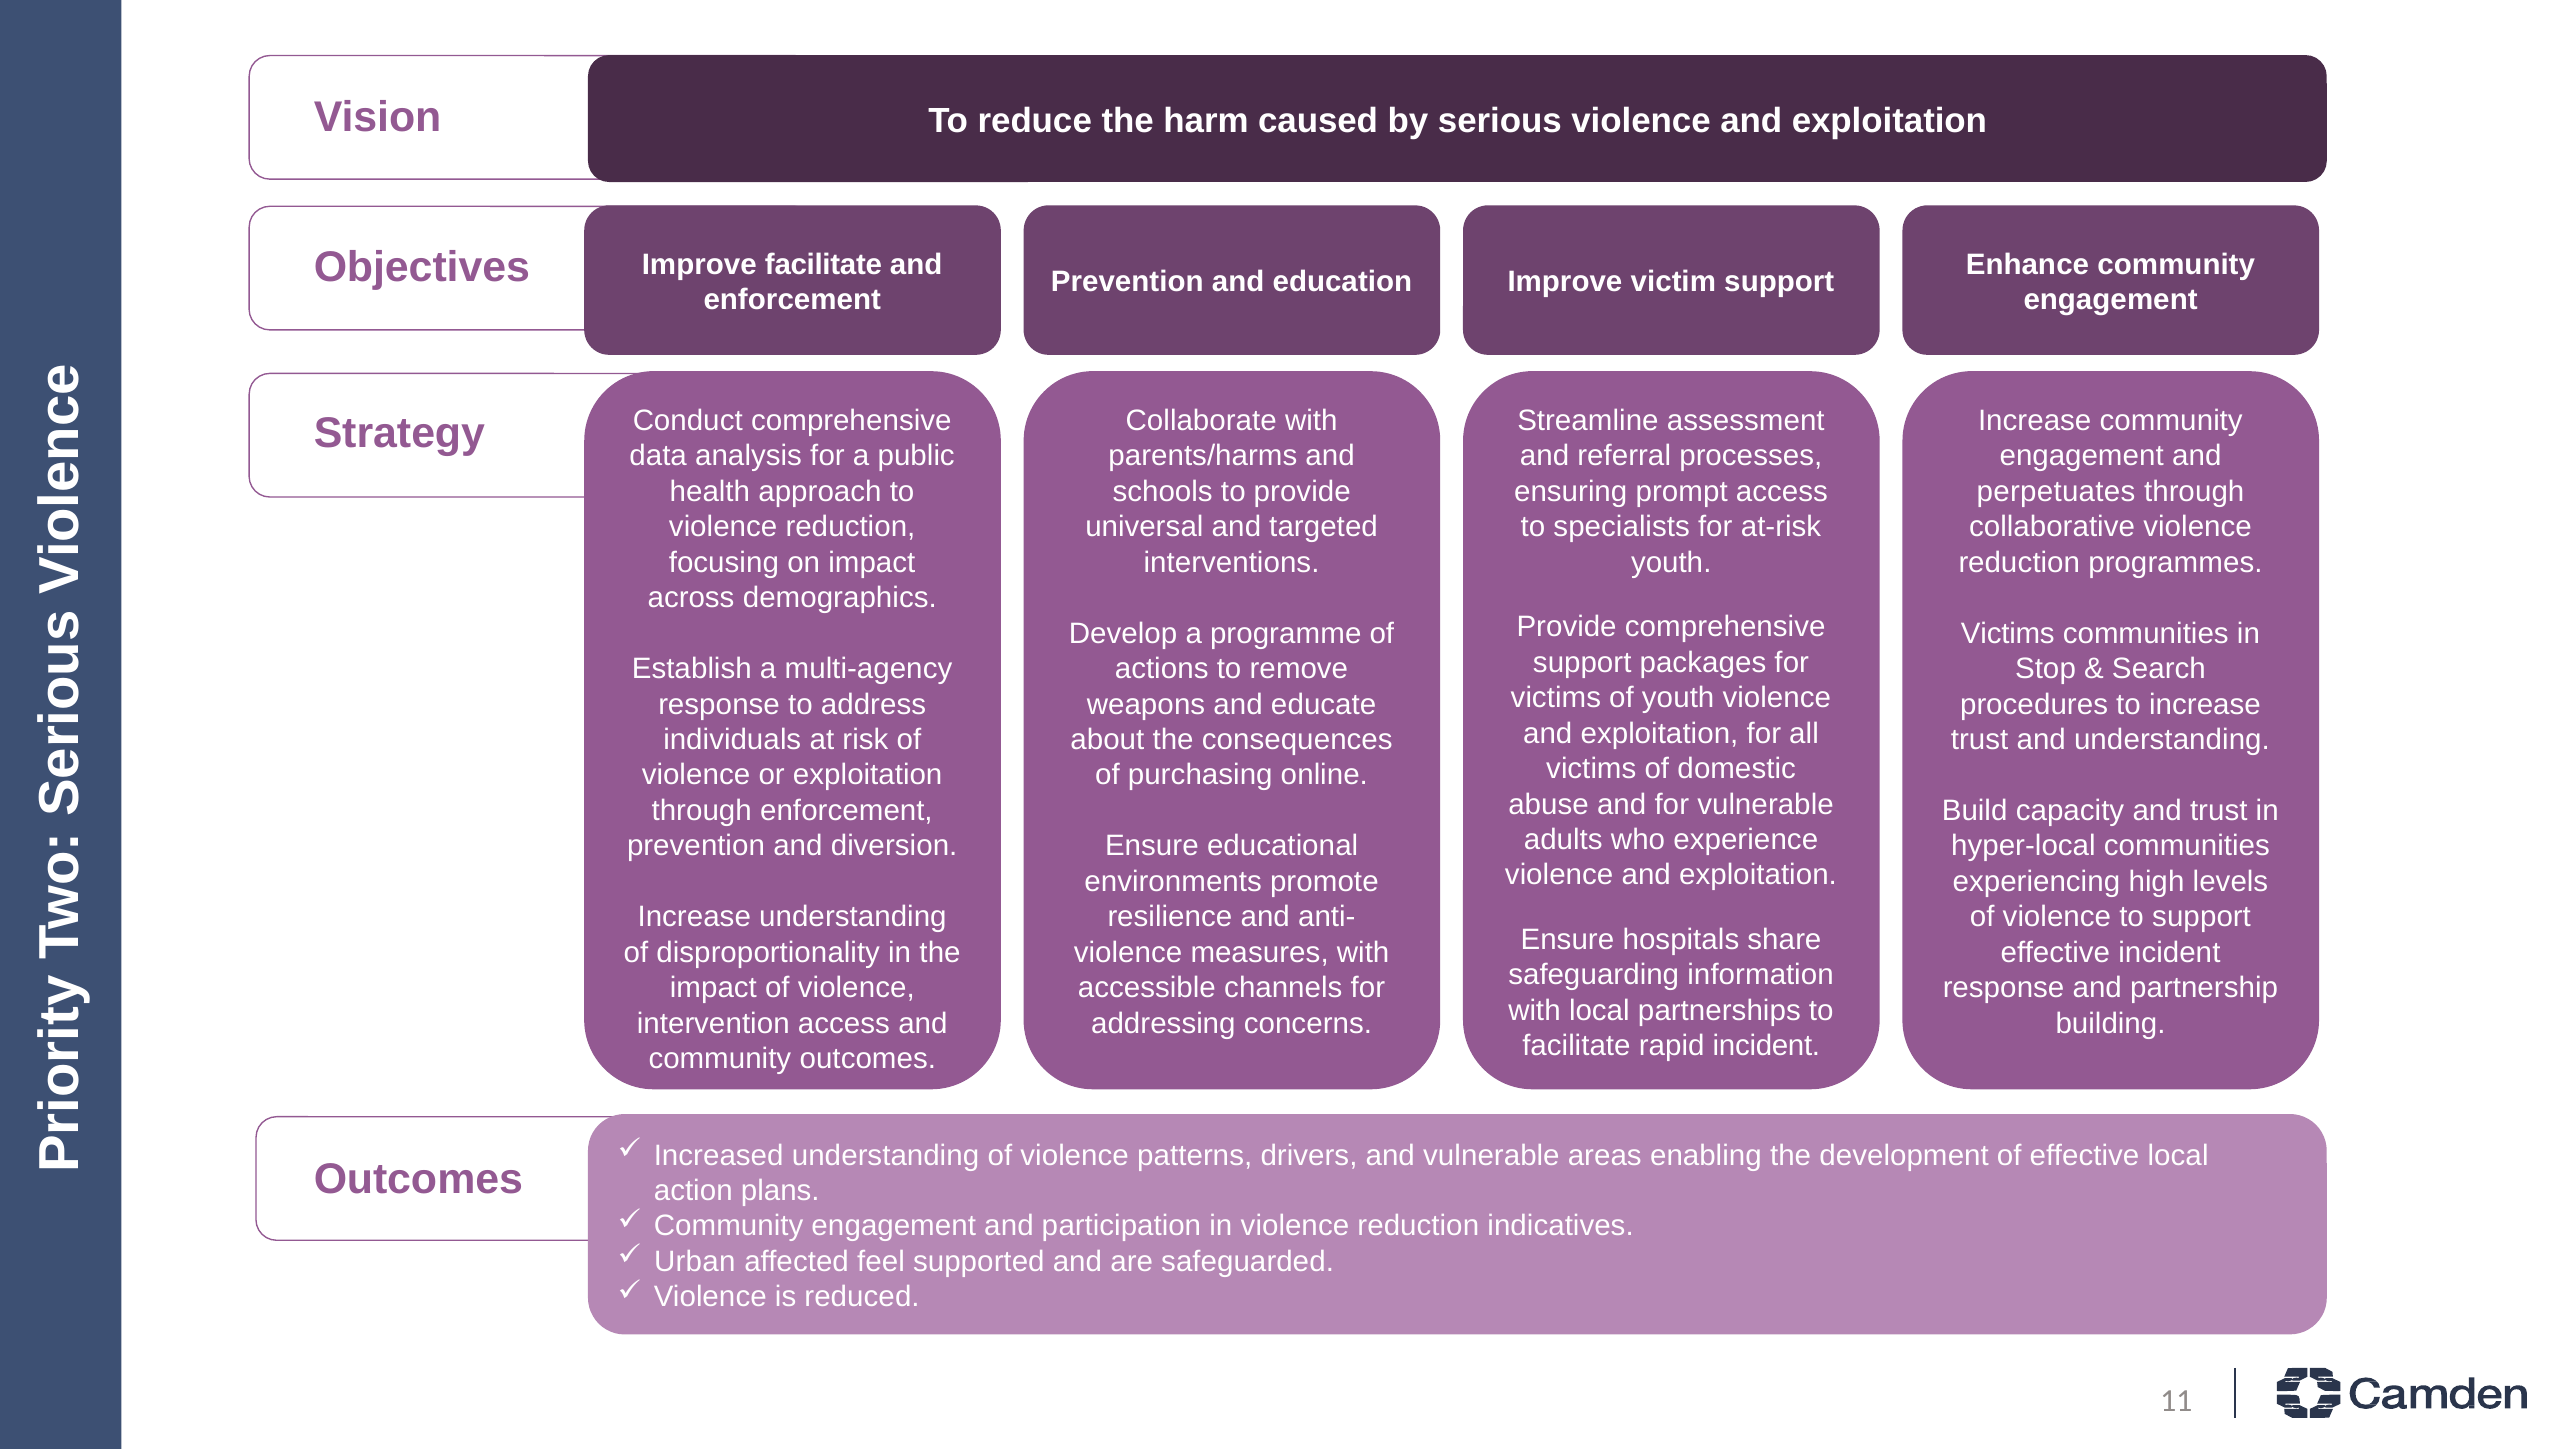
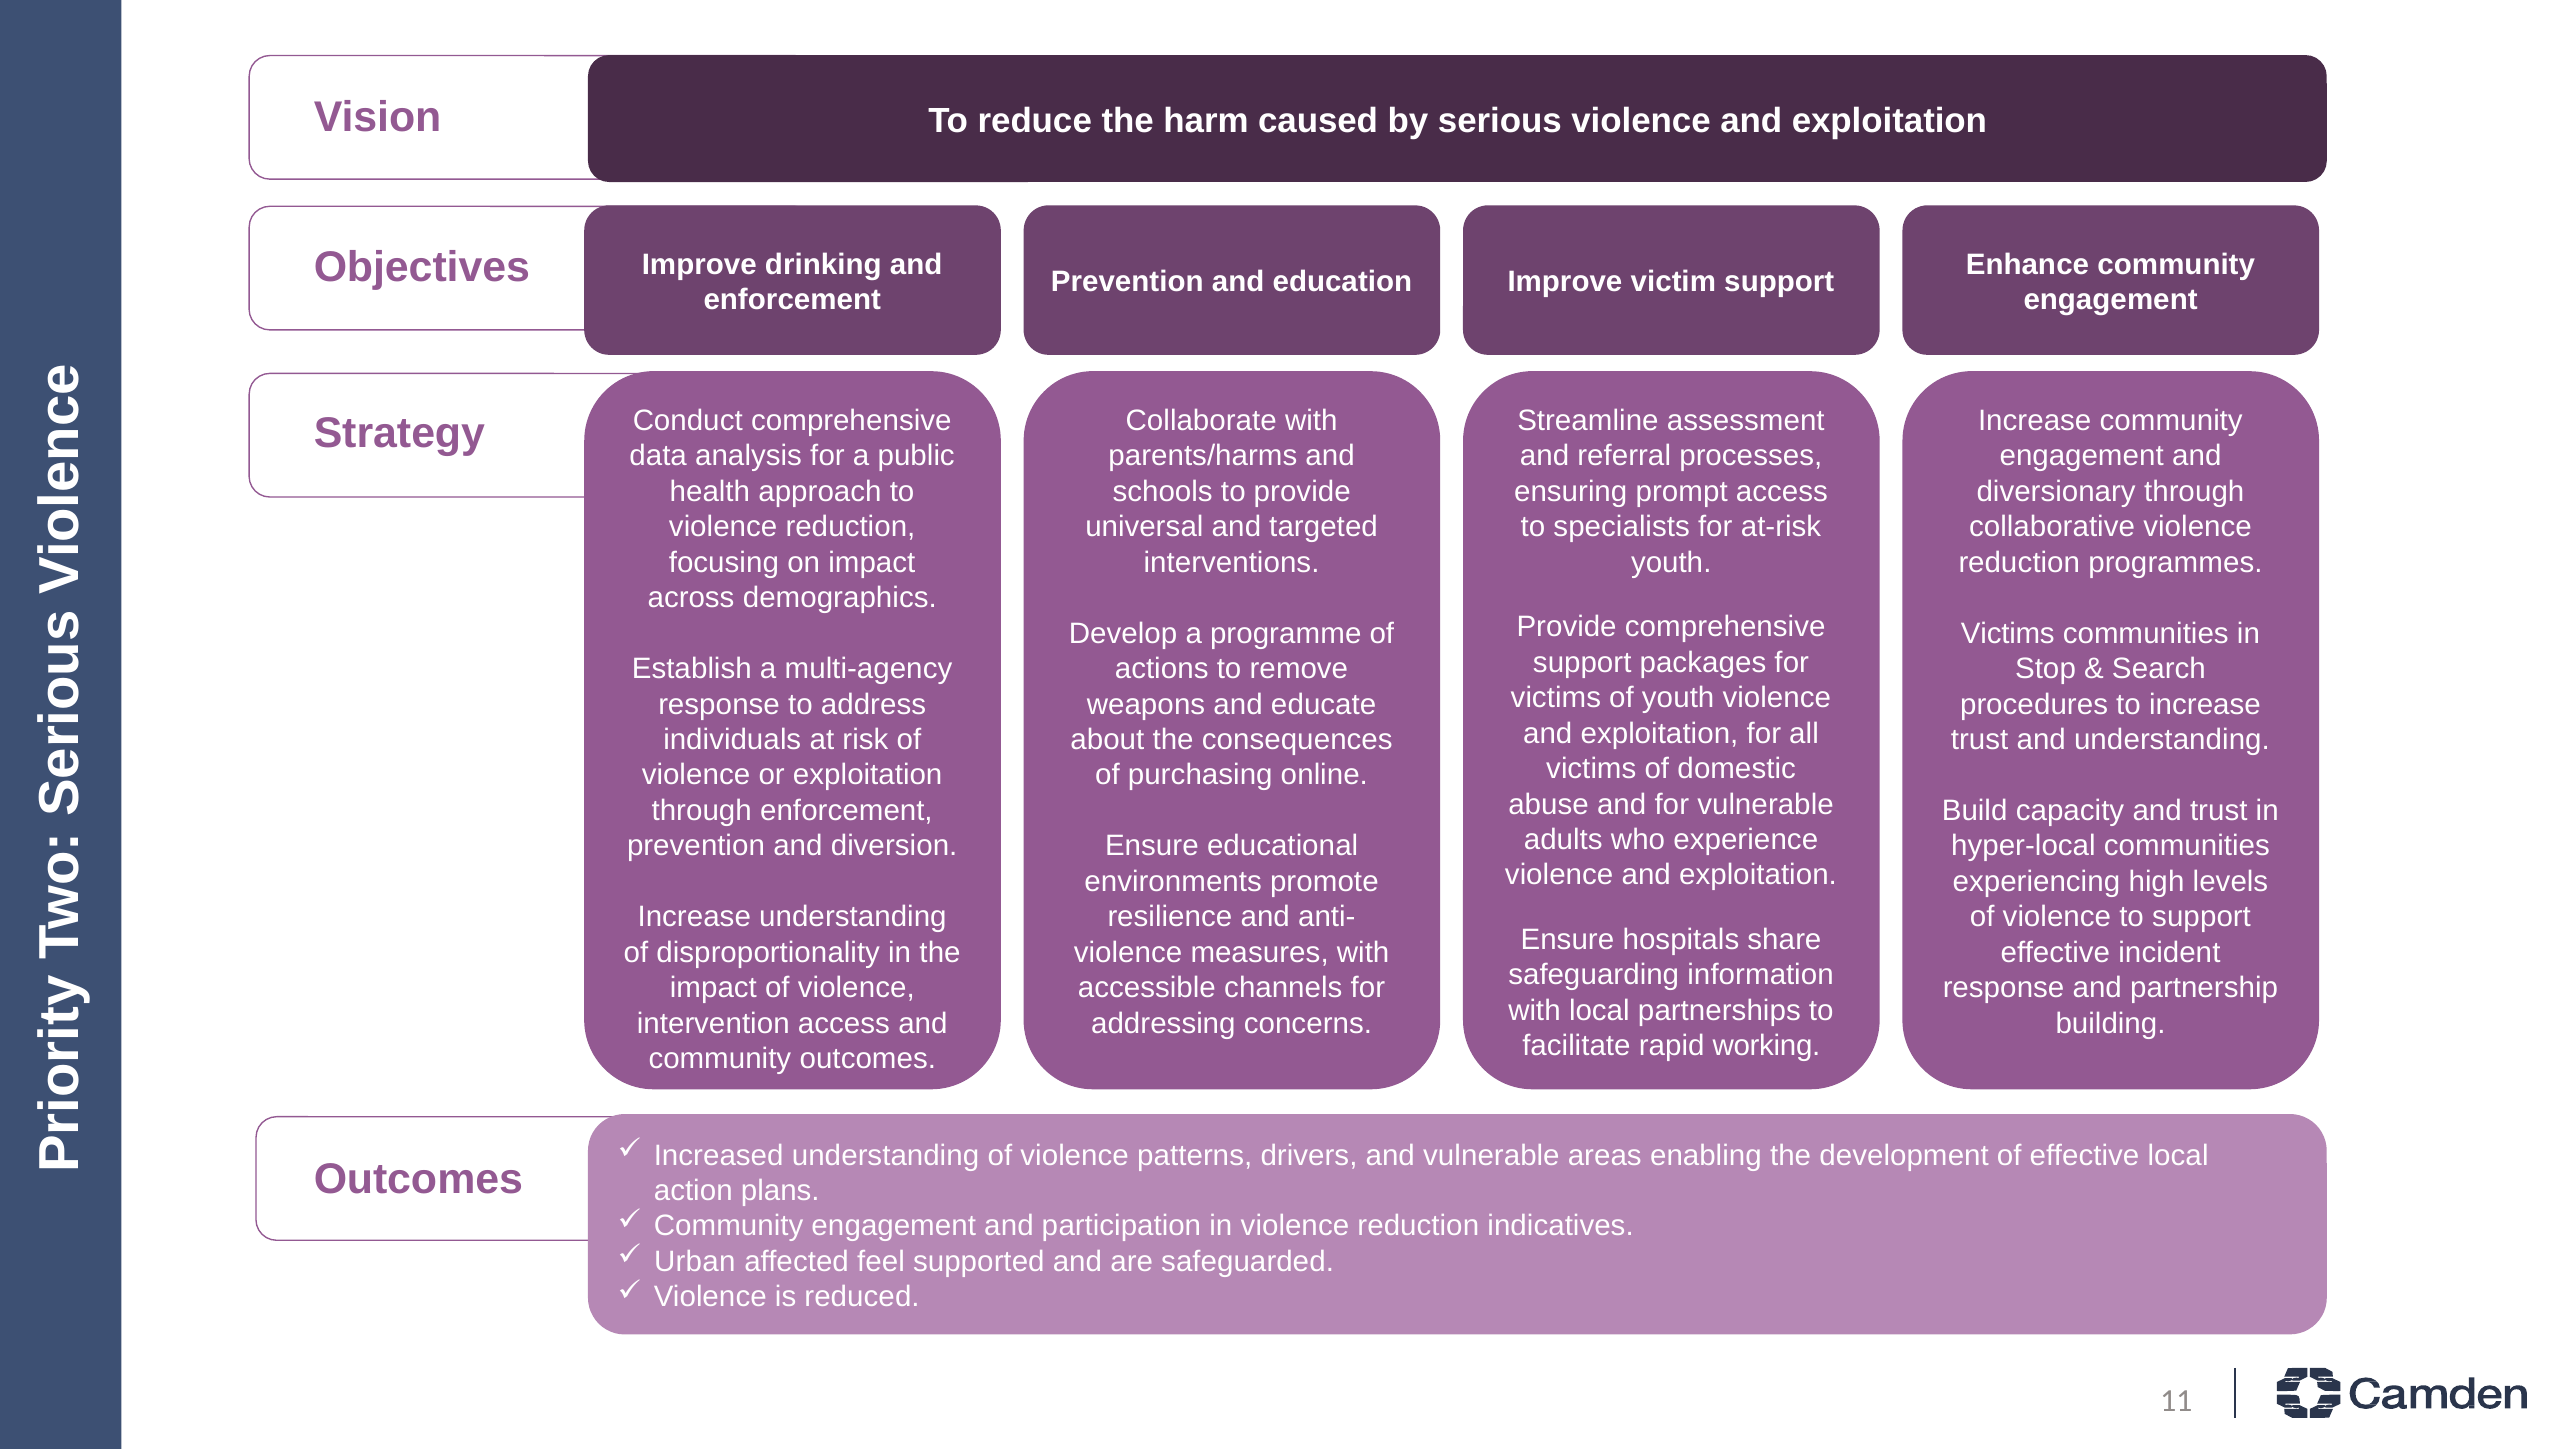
Improve facilitate: facilitate -> drinking (823, 264)
perpetuates: perpetuates -> diversionary (2056, 492)
rapid incident: incident -> working (1766, 1046)
